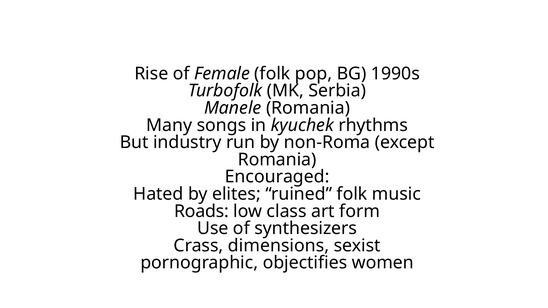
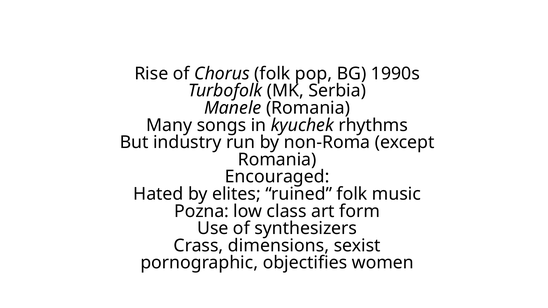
Female: Female -> Chorus (222, 74)
Roads: Roads -> Pozna (202, 211)
